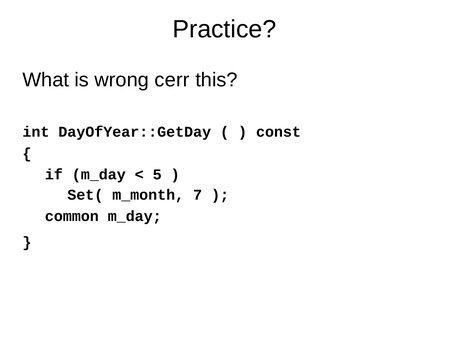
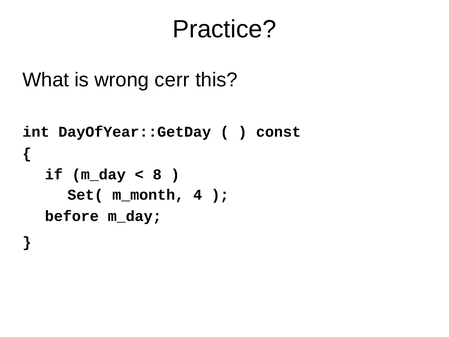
5: 5 -> 8 (157, 174)
7: 7 -> 4 (198, 195)
common: common -> before (72, 216)
